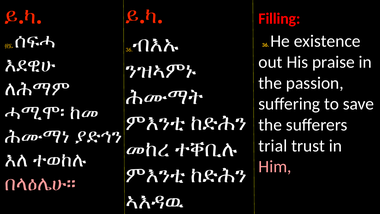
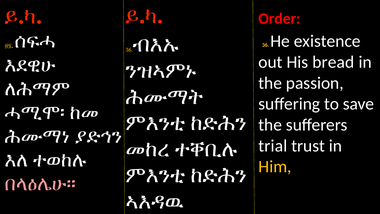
Filling: Filling -> Order (279, 19)
praise: praise -> bread (333, 62)
Him colour: pink -> yellow (275, 167)
